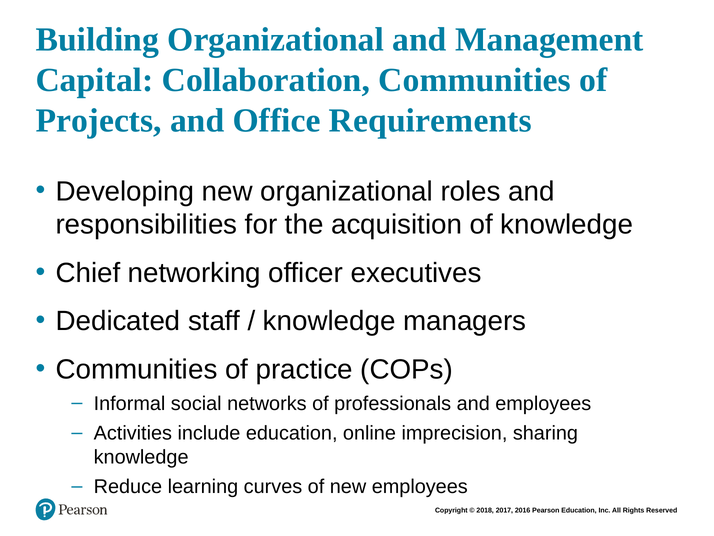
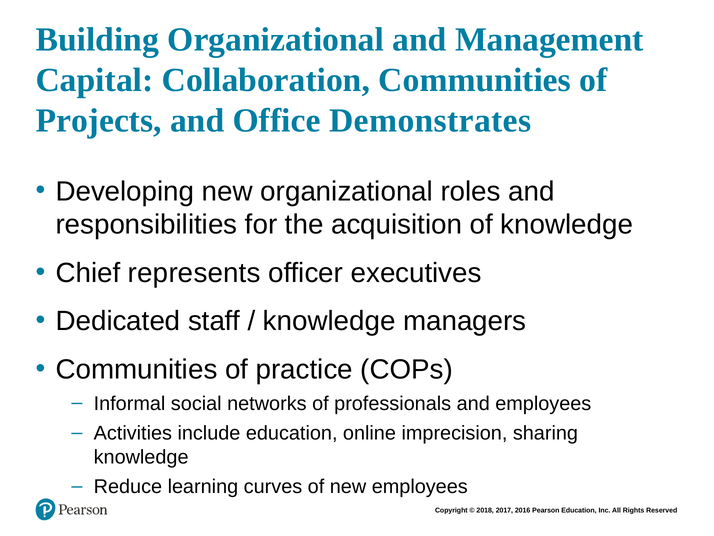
Requirements: Requirements -> Demonstrates (430, 120)
networking: networking -> represents (194, 273)
